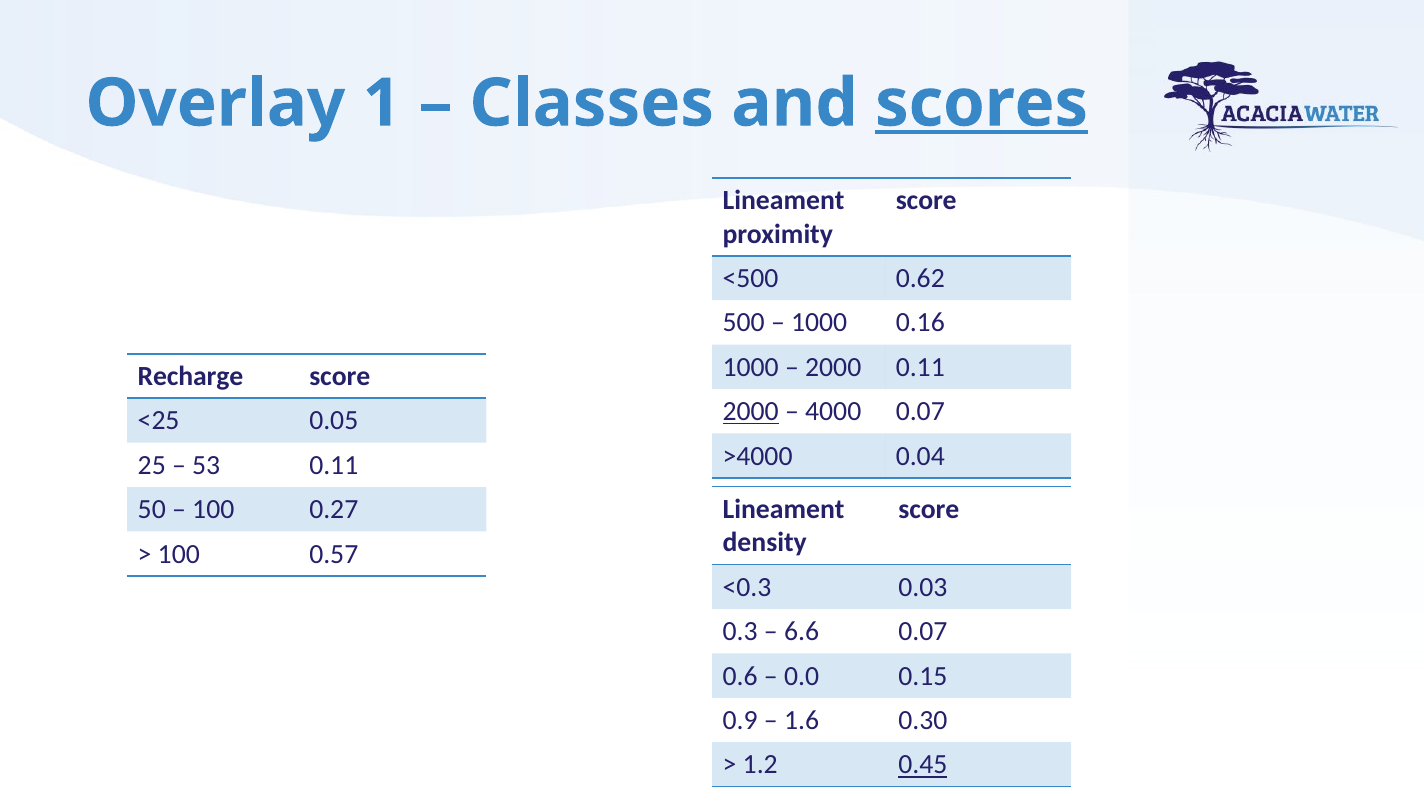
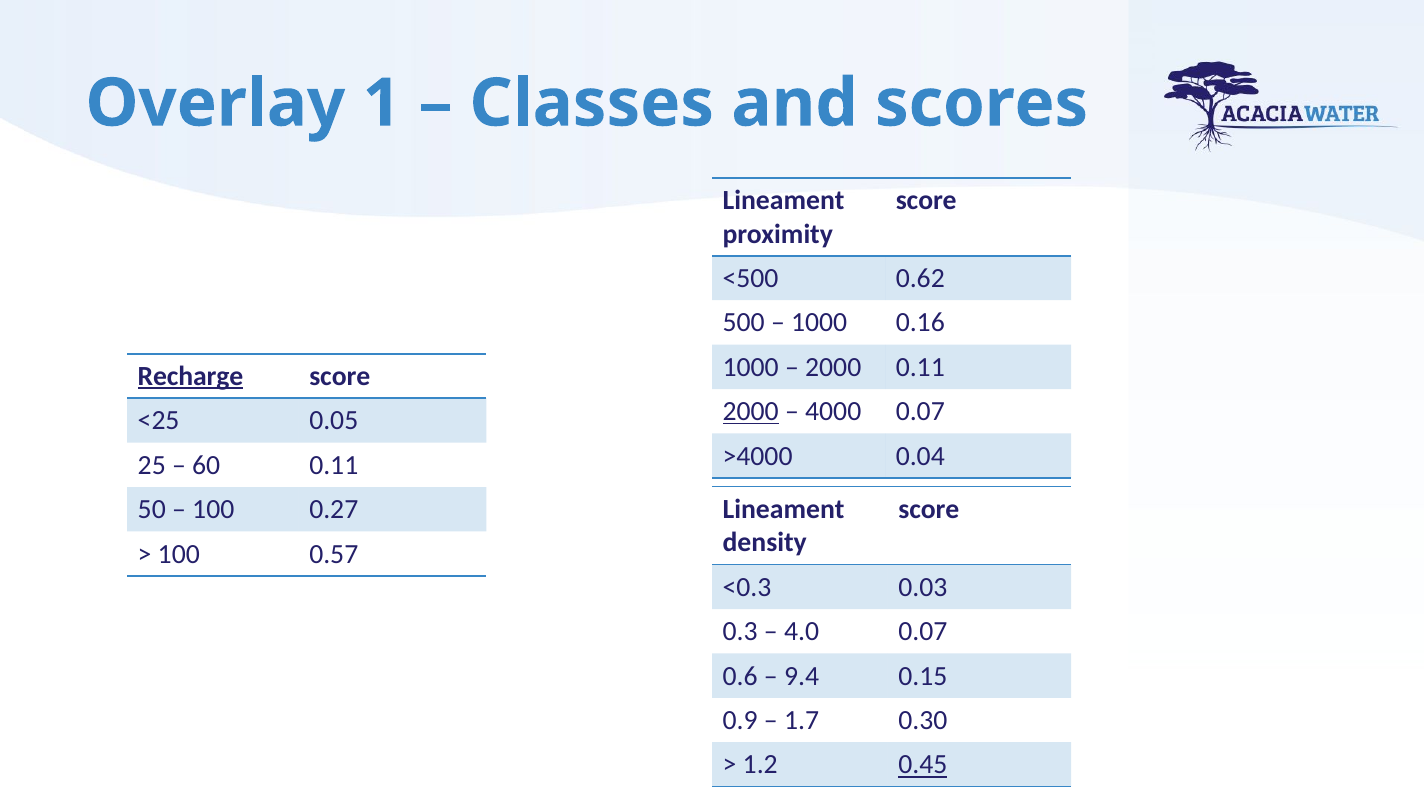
scores underline: present -> none (982, 103)
Recharge underline: none -> present (191, 376)
53: 53 -> 60 (206, 465)
6.6: 6.6 -> 4.0 (802, 632)
0.0: 0.0 -> 9.4 (802, 676)
1.6: 1.6 -> 1.7 (802, 720)
